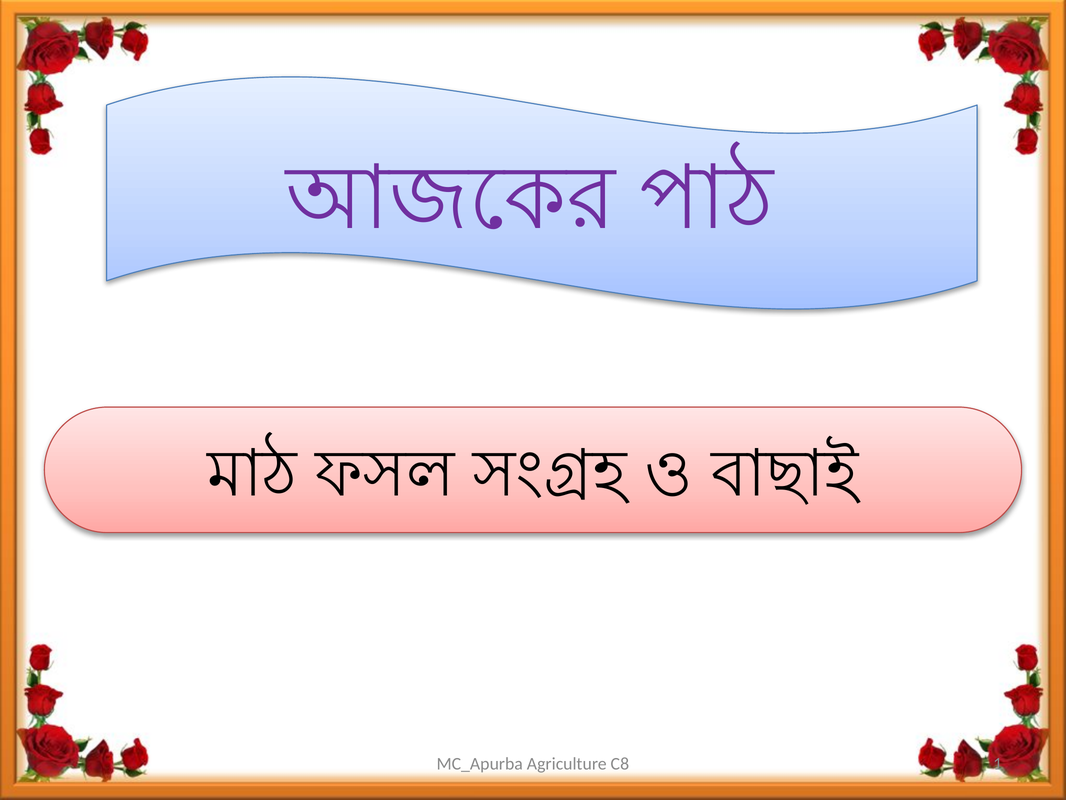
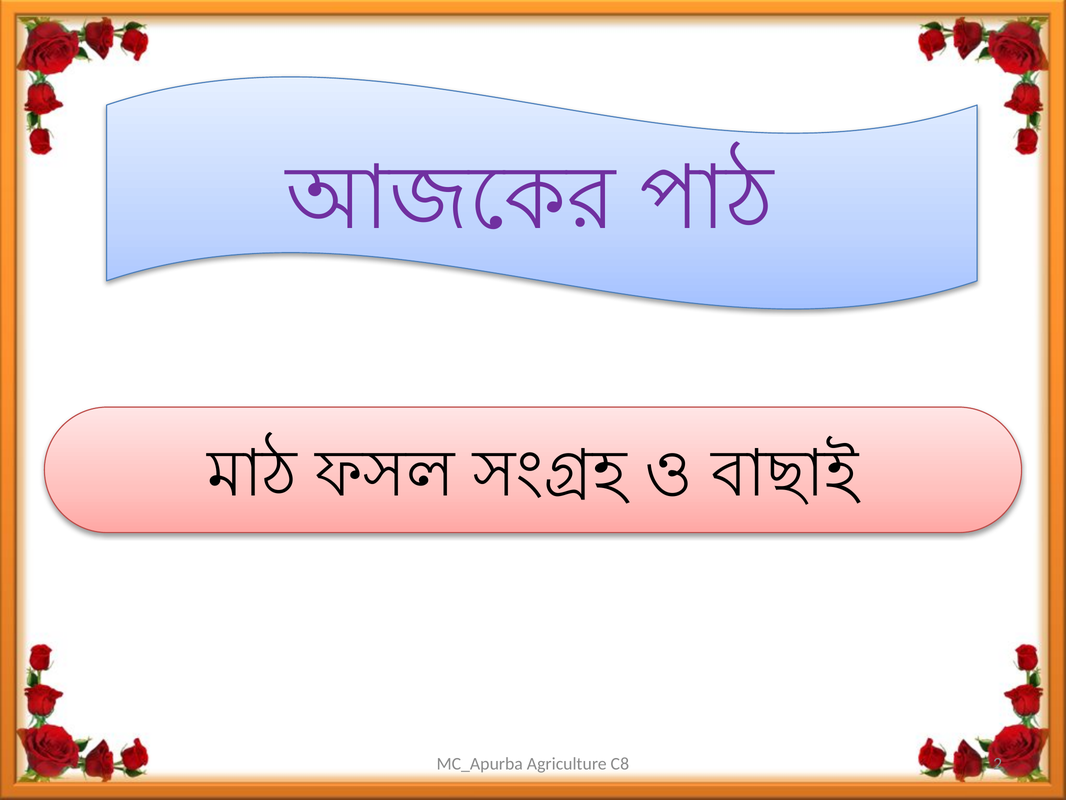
1: 1 -> 2 (998, 763)
